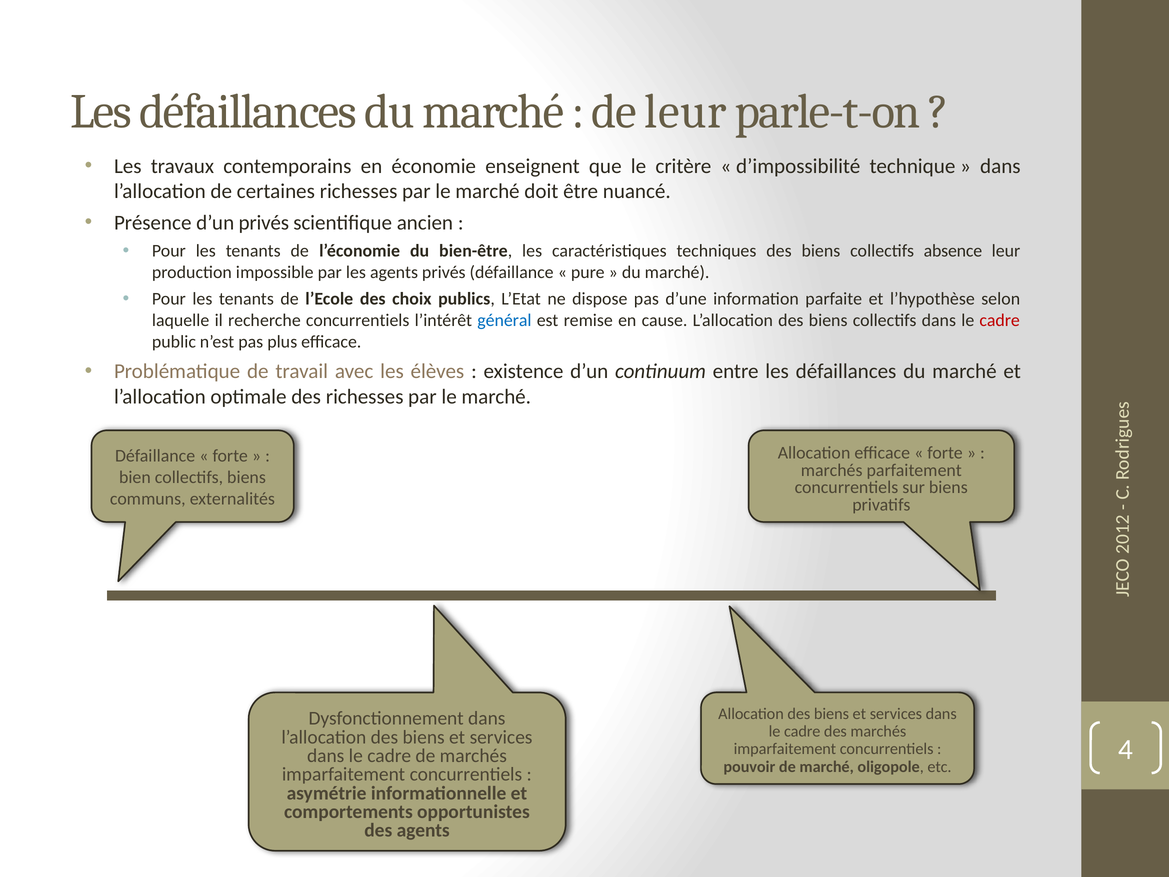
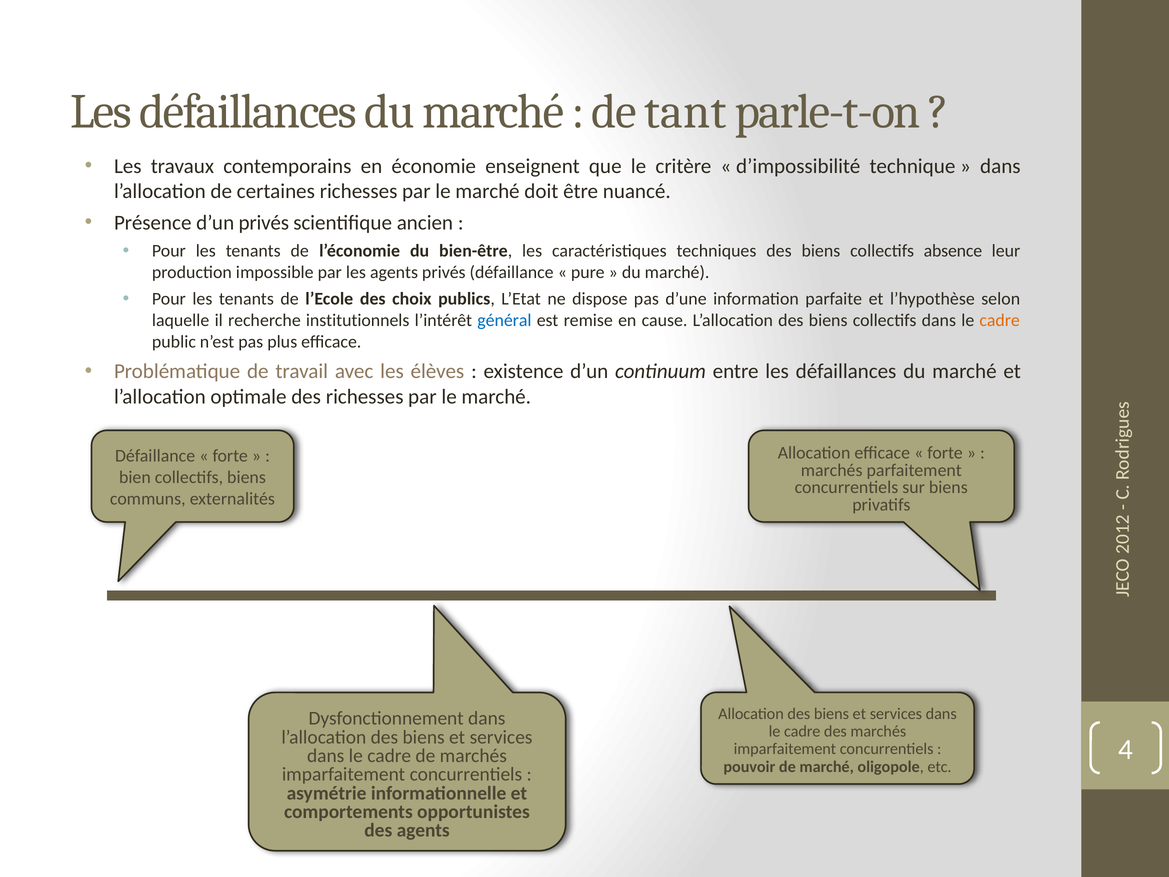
de leur: leur -> tant (685, 112)
recherche concurrentiels: concurrentiels -> institutionnels (358, 320)
cadre colour: red -> orange (1000, 320)
